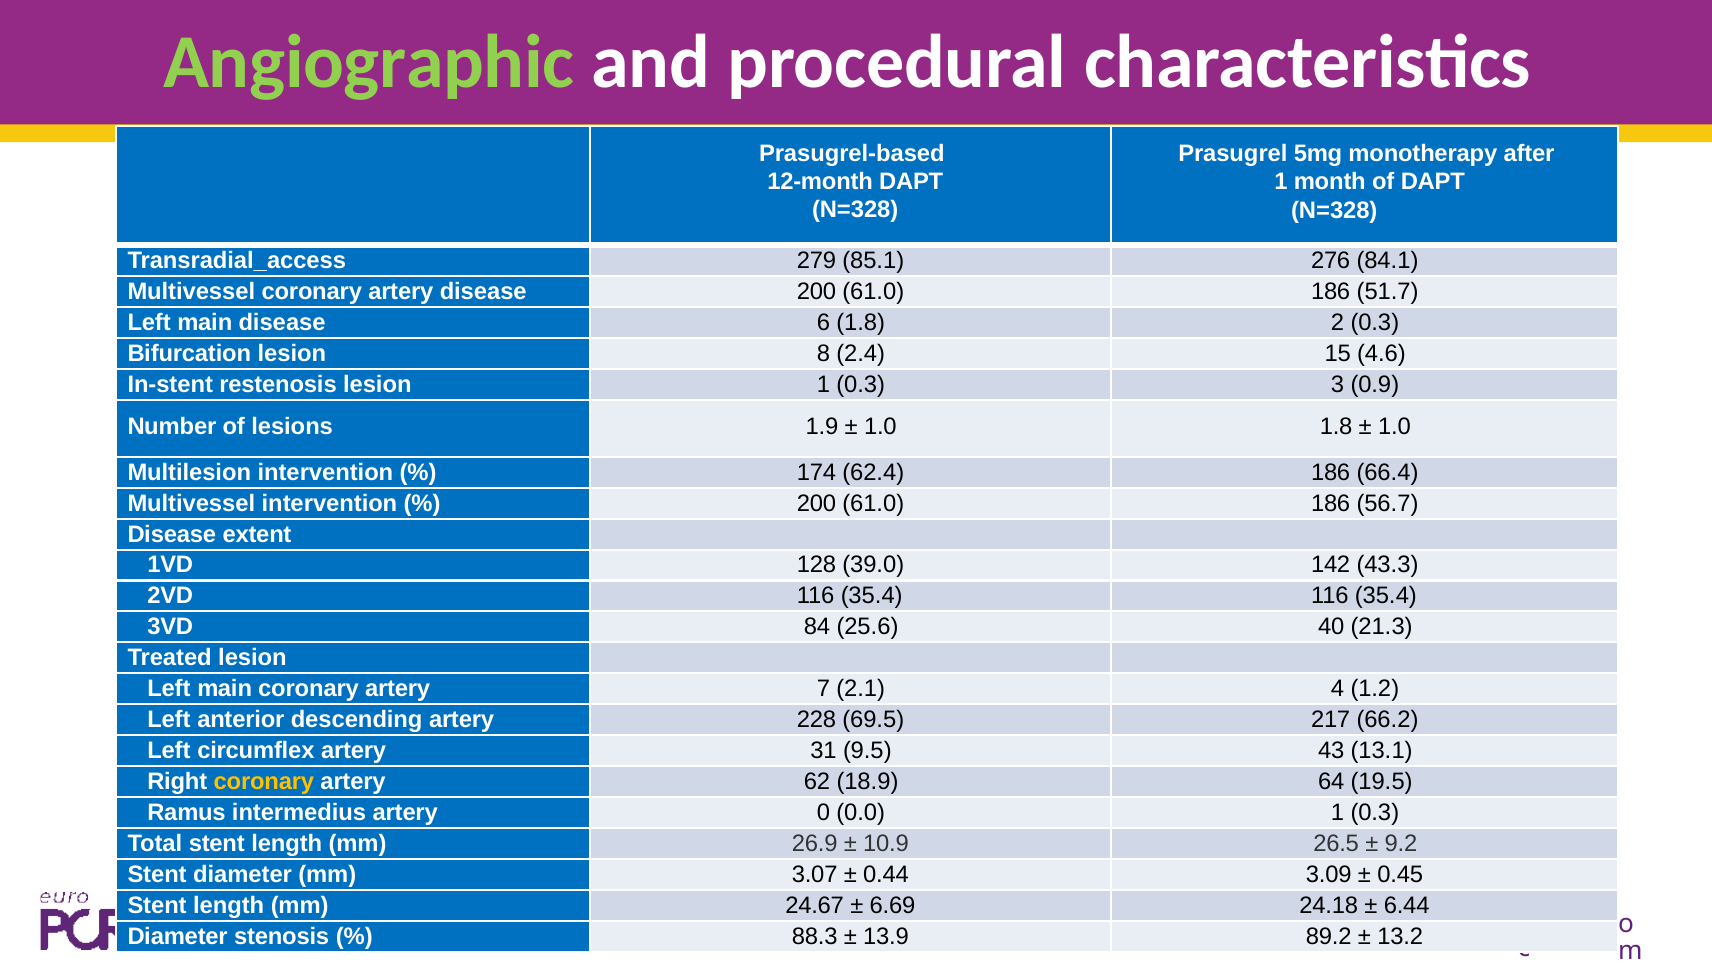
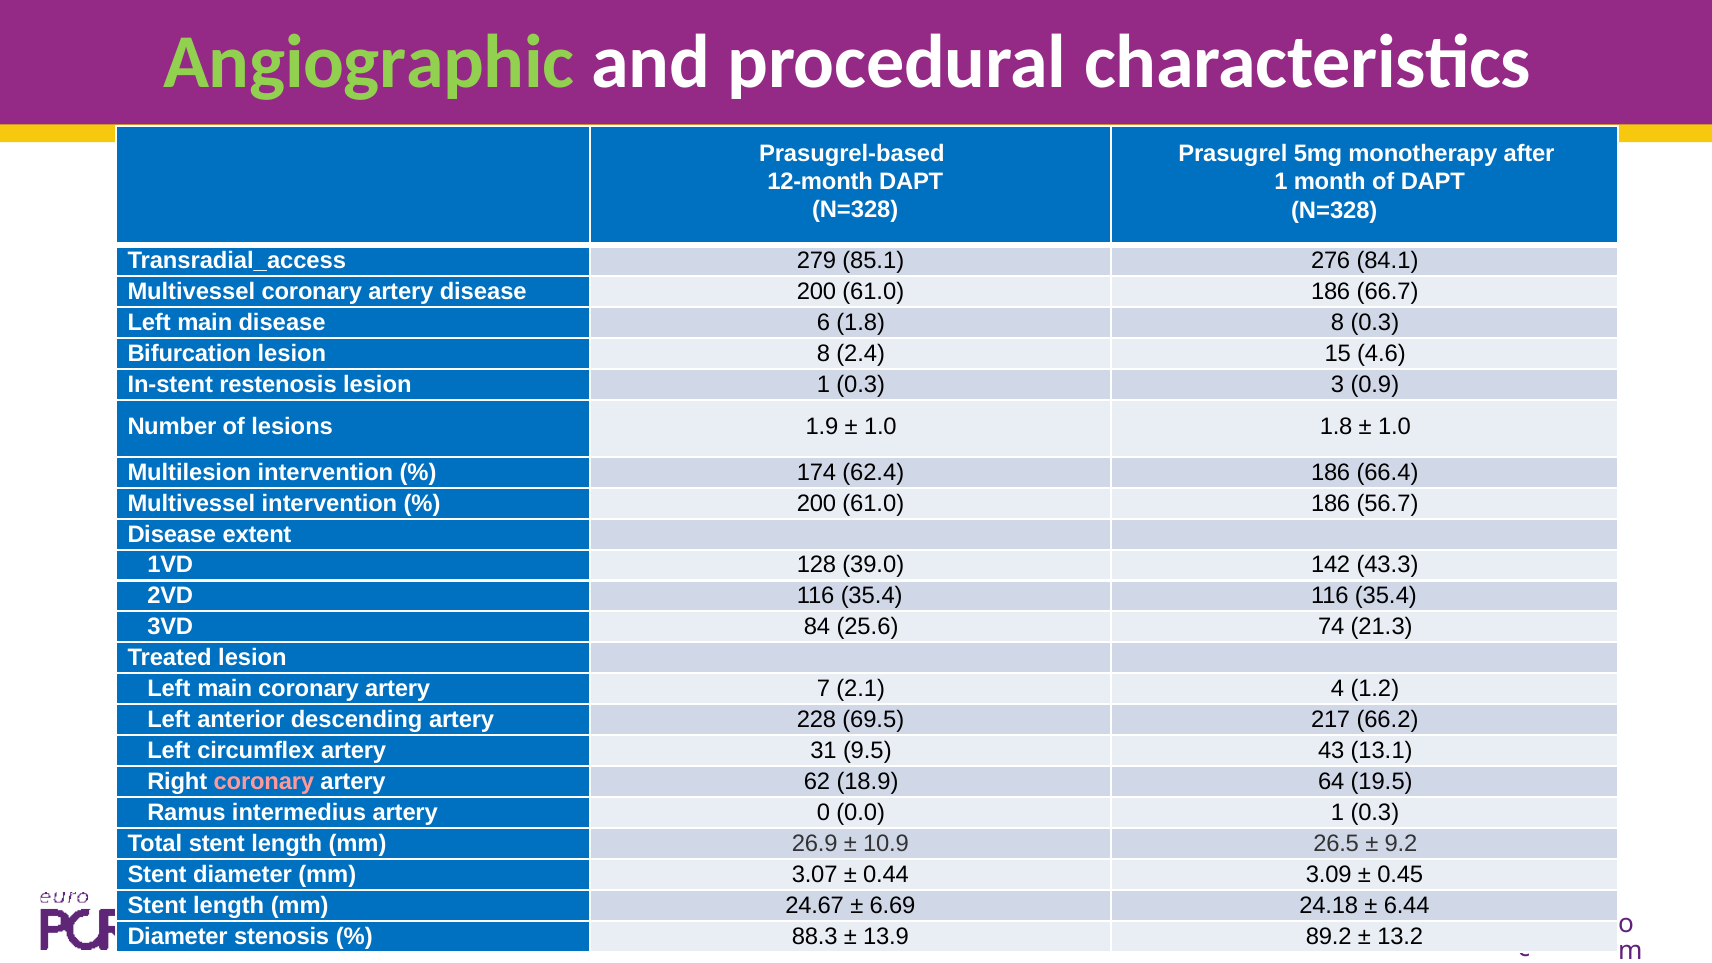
51.7: 51.7 -> 66.7 (1388, 292)
1.8 2: 2 -> 8 (1338, 323)
40: 40 -> 74 (1331, 627)
coronary colour: yellow -> pink (264, 782)
